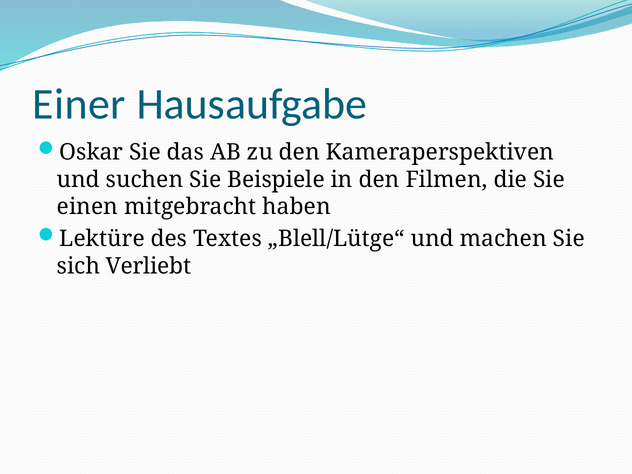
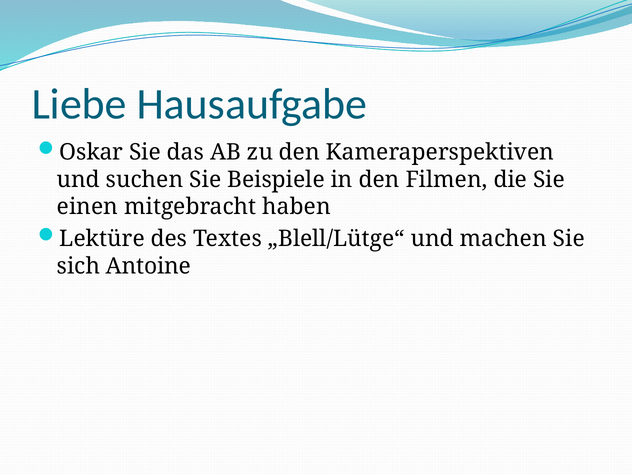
Einer: Einer -> Liebe (79, 104)
Verliebt: Verliebt -> Antoine (148, 266)
